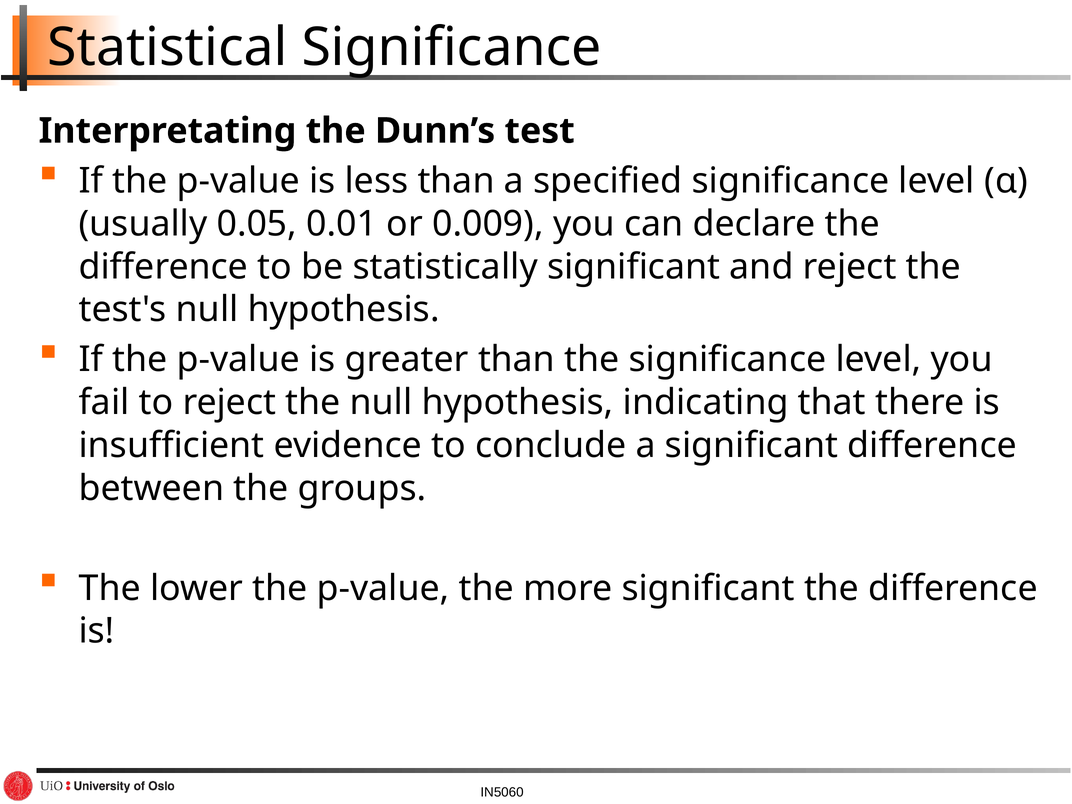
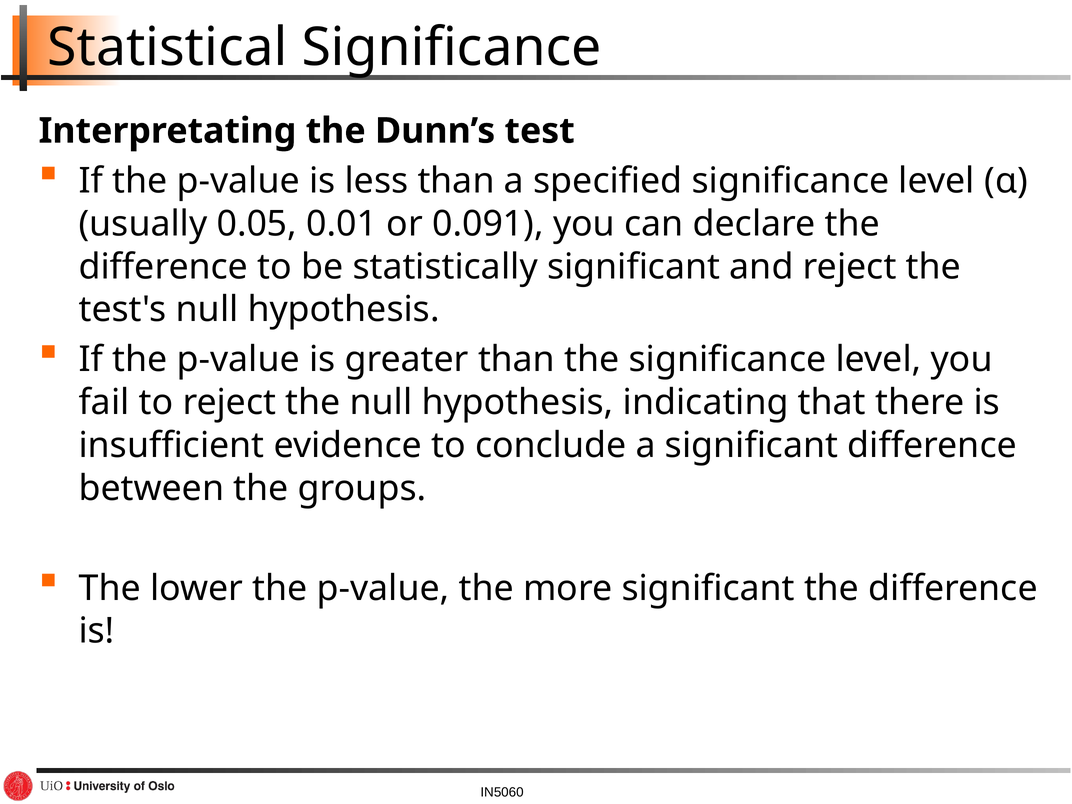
0.009: 0.009 -> 0.091 (488, 224)
